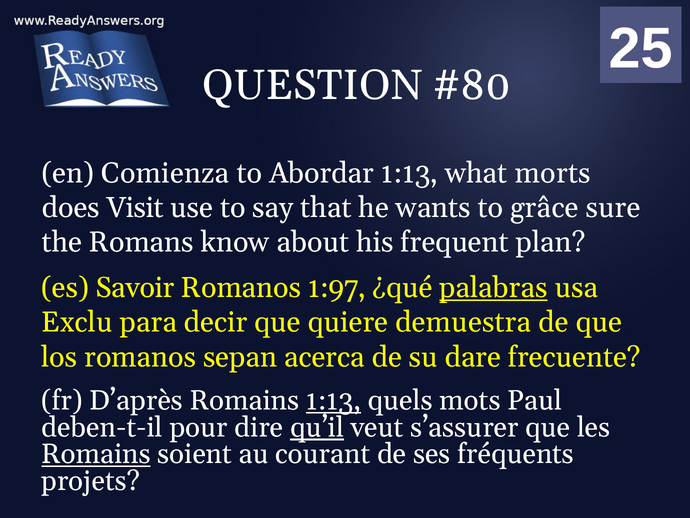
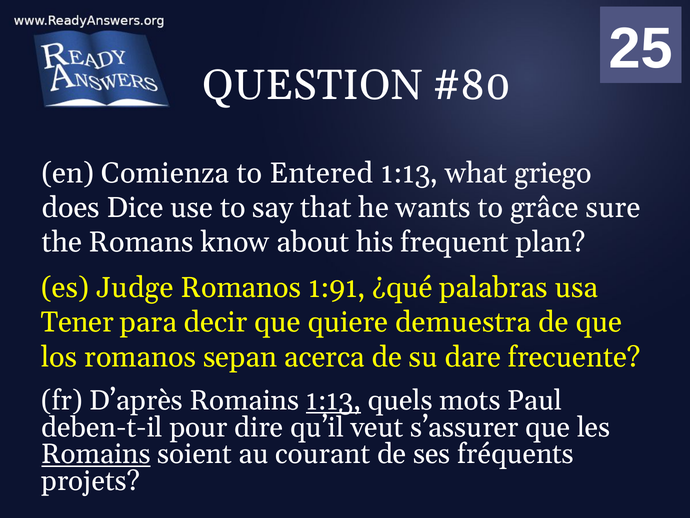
Abordar: Abordar -> Entered (321, 173)
morts: morts -> griego (553, 173)
Visit: Visit -> Dice (135, 208)
Savoir: Savoir -> Judge (135, 288)
1:97: 1:97 -> 1:91 (337, 288)
palabras underline: present -> none (493, 288)
Exclu: Exclu -> Tener (77, 322)
qu’il underline: present -> none (317, 427)
